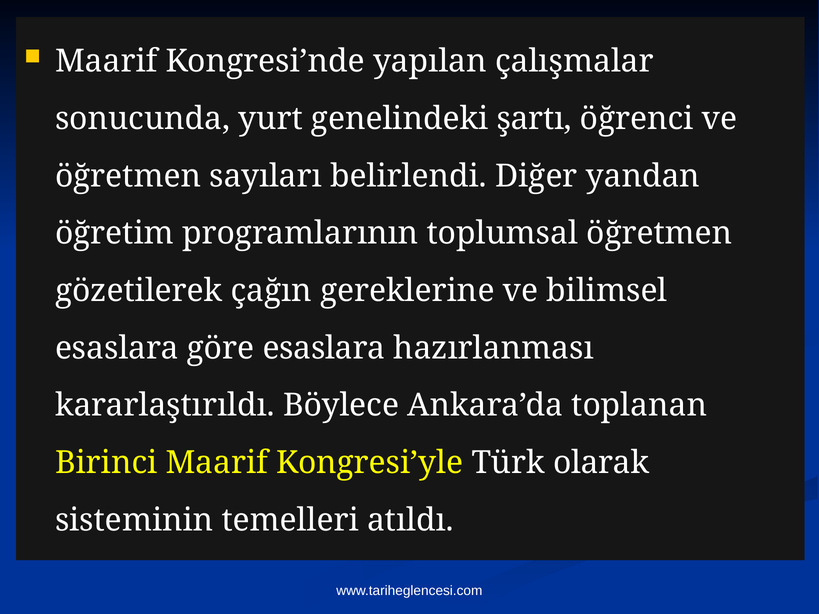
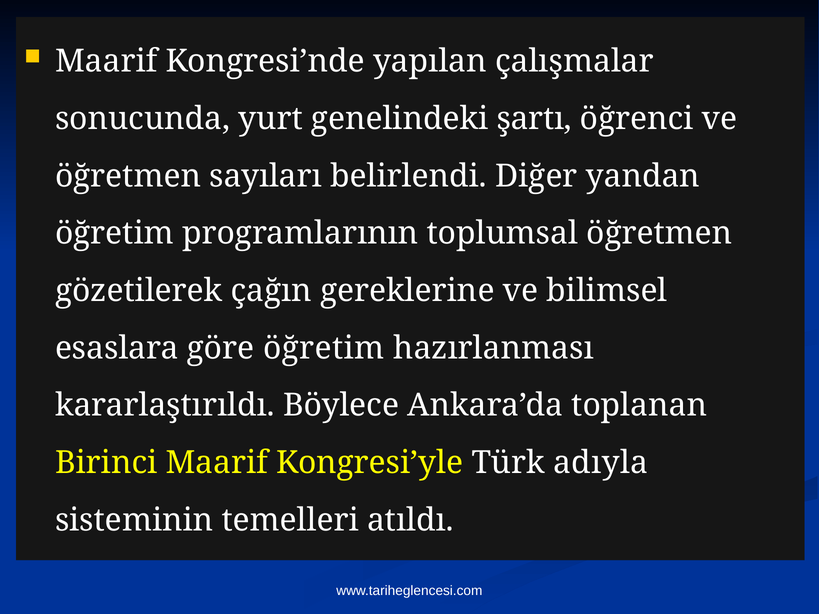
göre esaslara: esaslara -> öğretim (324, 348)
olarak: olarak -> adıyla (601, 463)
